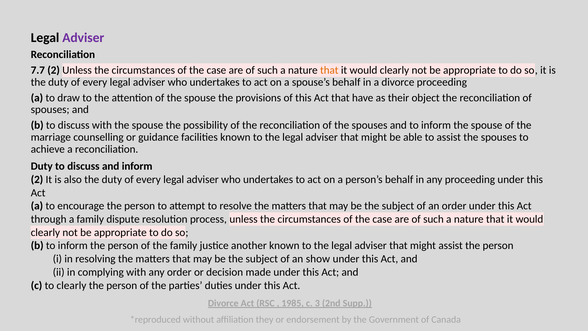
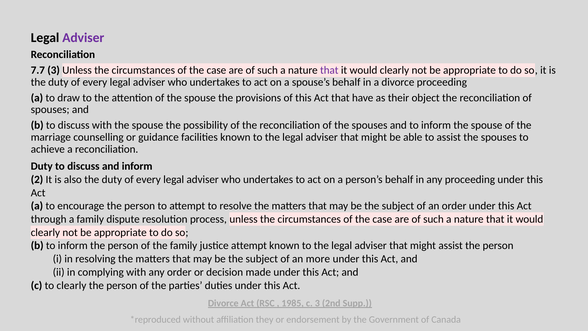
7.7 2: 2 -> 3 (54, 70)
that colour: orange -> purple (329, 70)
justice another: another -> attempt (249, 245)
show: show -> more (318, 259)
